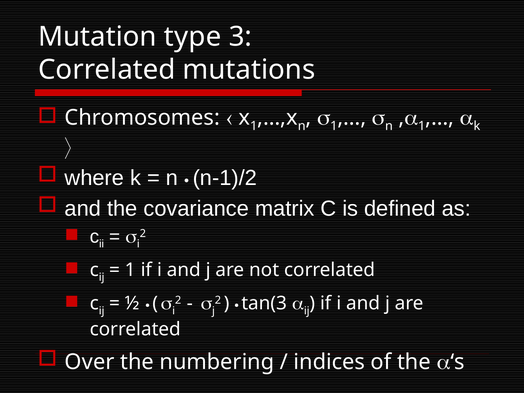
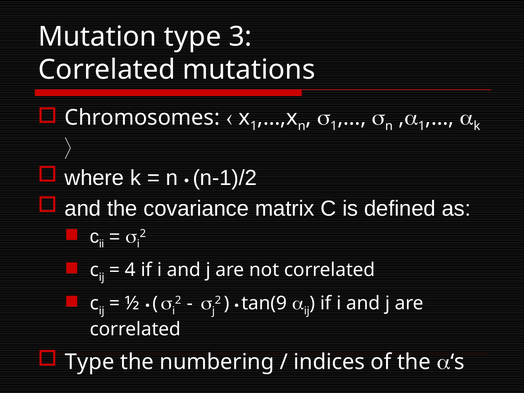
1: 1 -> 4 (130, 270)
tan(3: tan(3 -> tan(9 (264, 303)
Over: Over -> Type (90, 362)
